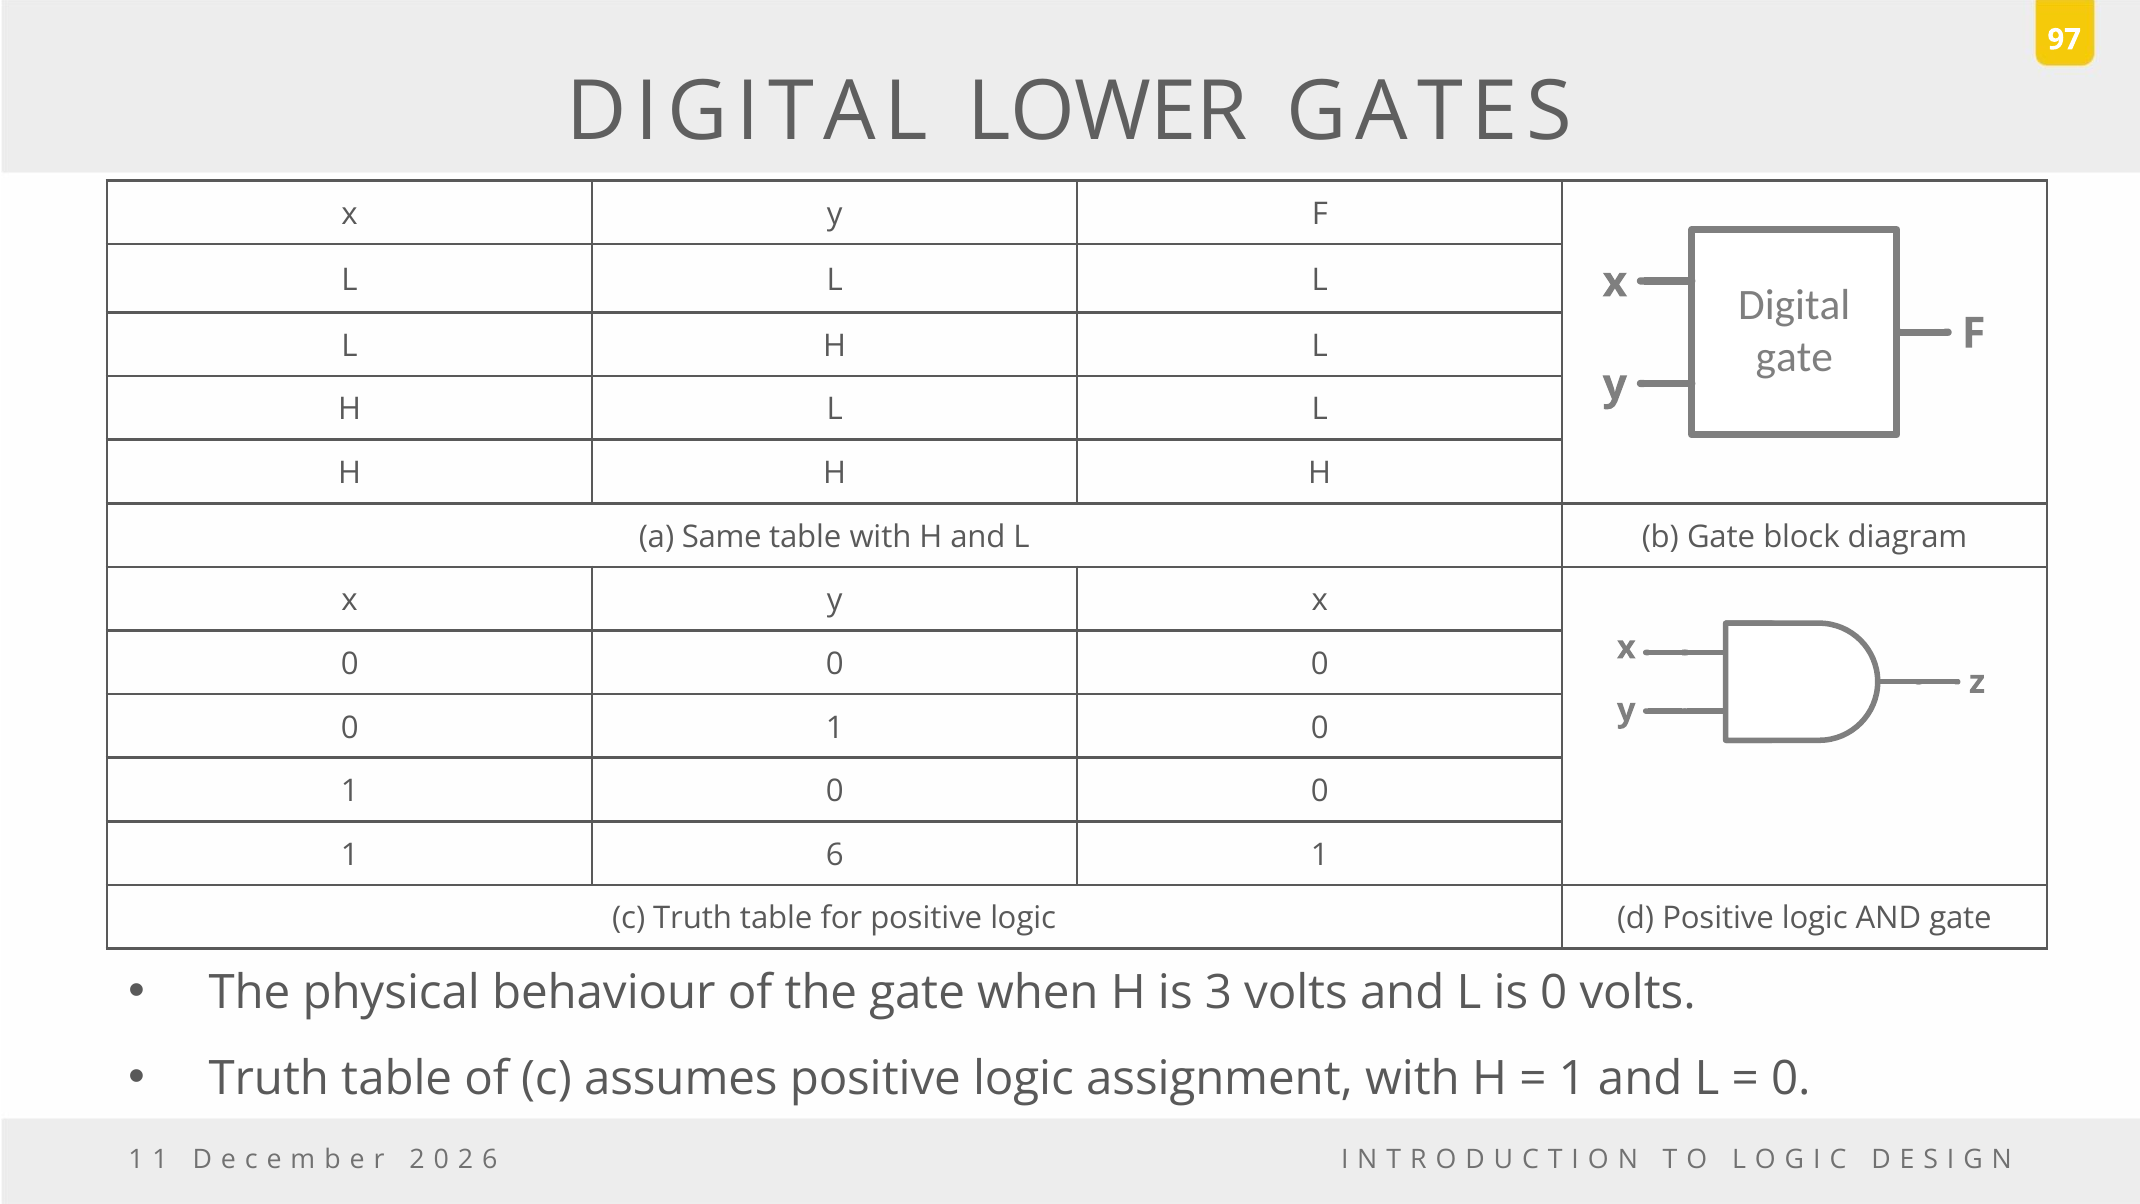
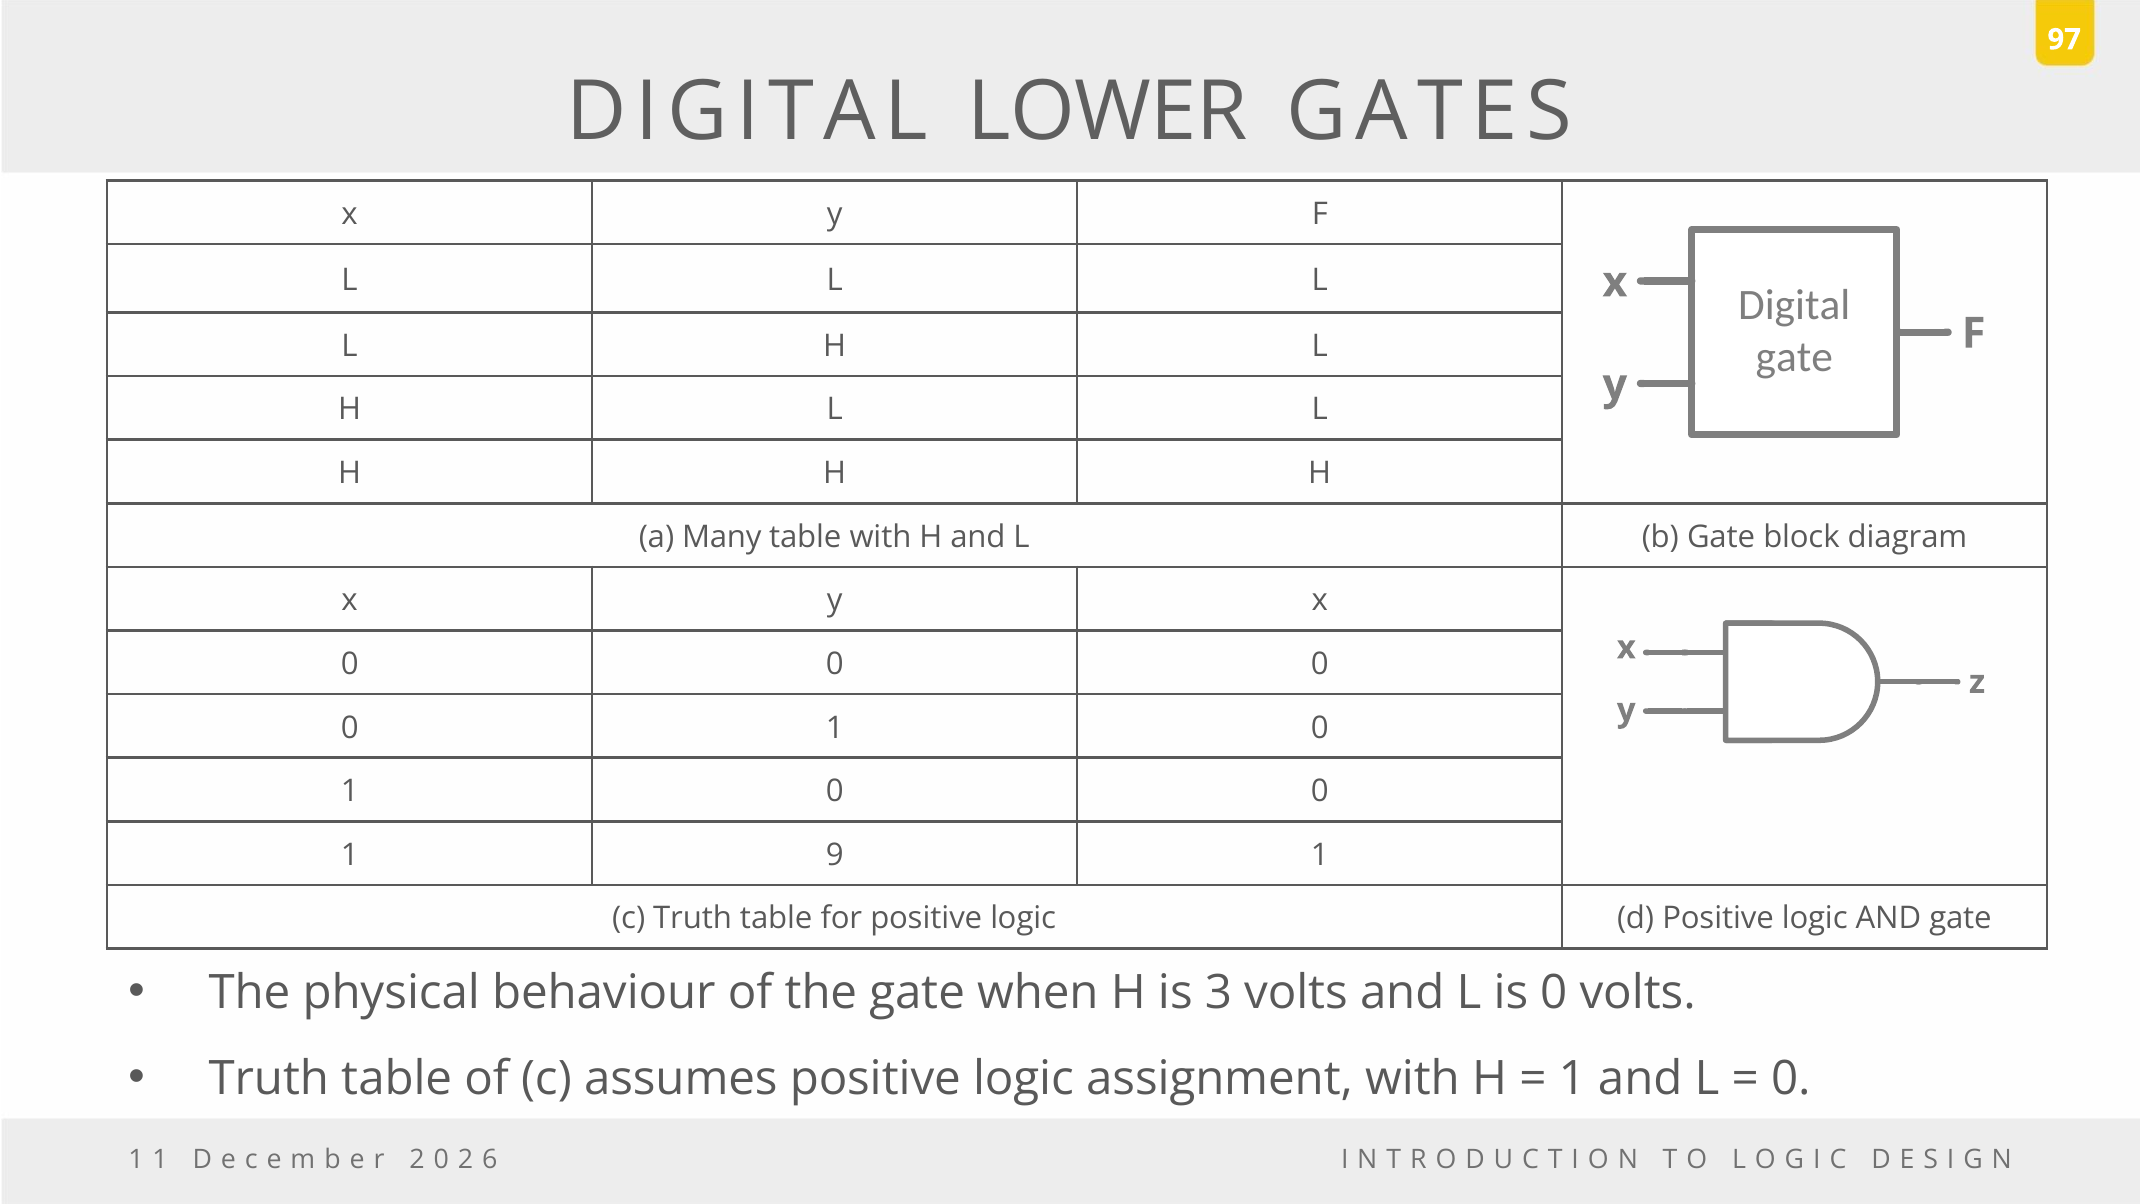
Same: Same -> Many (722, 537)
1 6: 6 -> 9 (835, 855)
